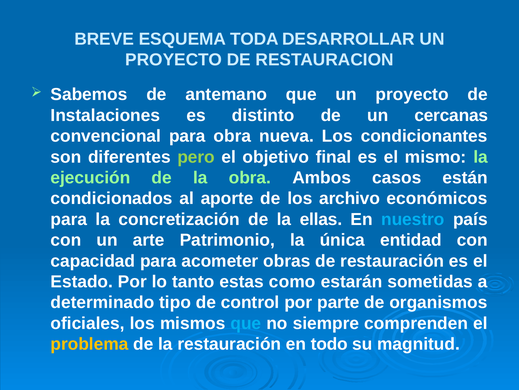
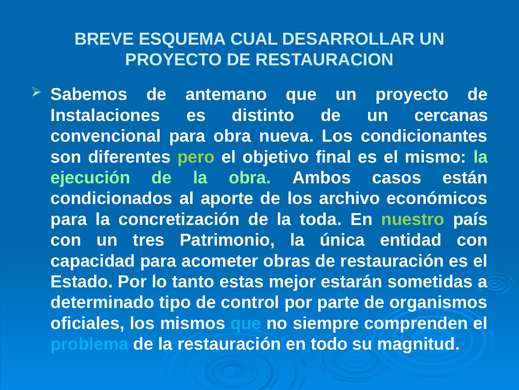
TODA: TODA -> CUAL (254, 39)
ellas: ellas -> toda (321, 219)
nuestro colour: light blue -> light green (413, 219)
arte: arte -> tres (149, 240)
como: como -> mejor (292, 281)
problema colour: yellow -> light blue (89, 344)
